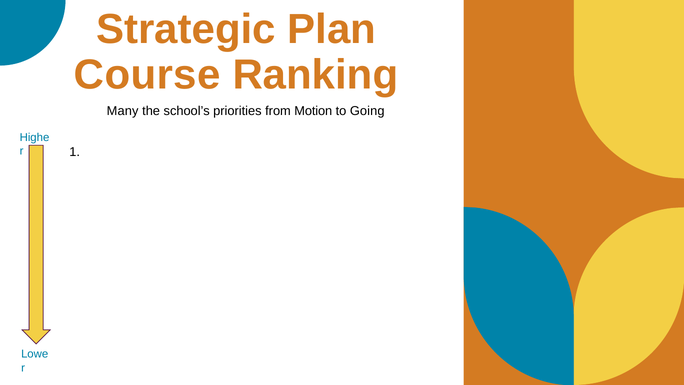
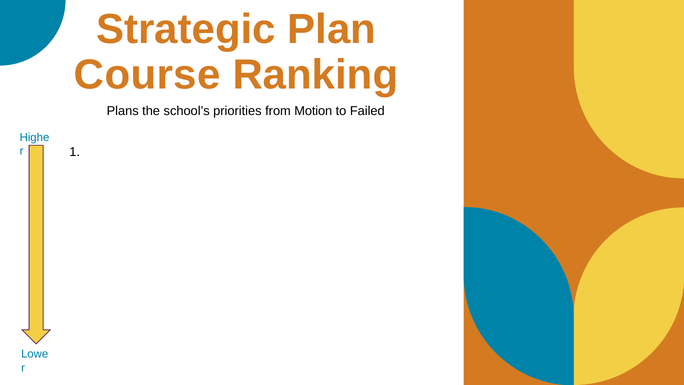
Many: Many -> Plans (123, 111)
Going: Going -> Failed (367, 111)
